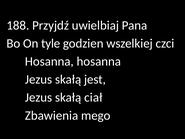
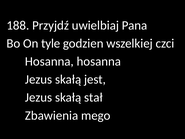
ciał: ciał -> stał (93, 97)
